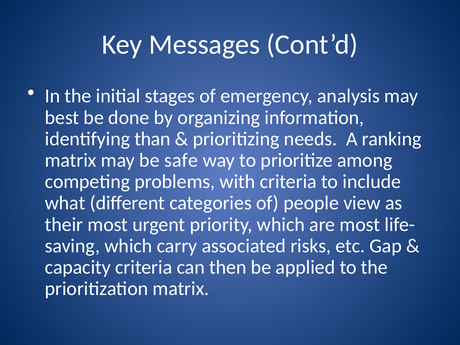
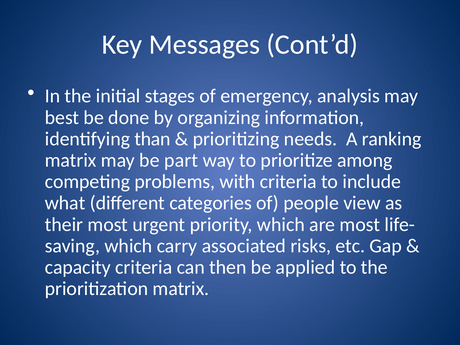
safe: safe -> part (181, 160)
